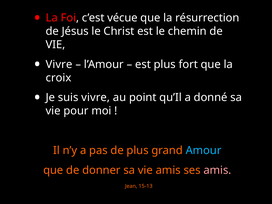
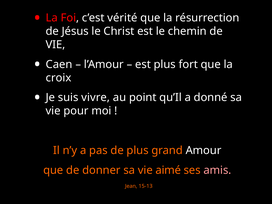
vécue: vécue -> vérité (122, 18)
Vivre: Vivre -> Caen (59, 64)
Amour colour: light blue -> white (204, 150)
vie amis: amis -> aimé (168, 170)
